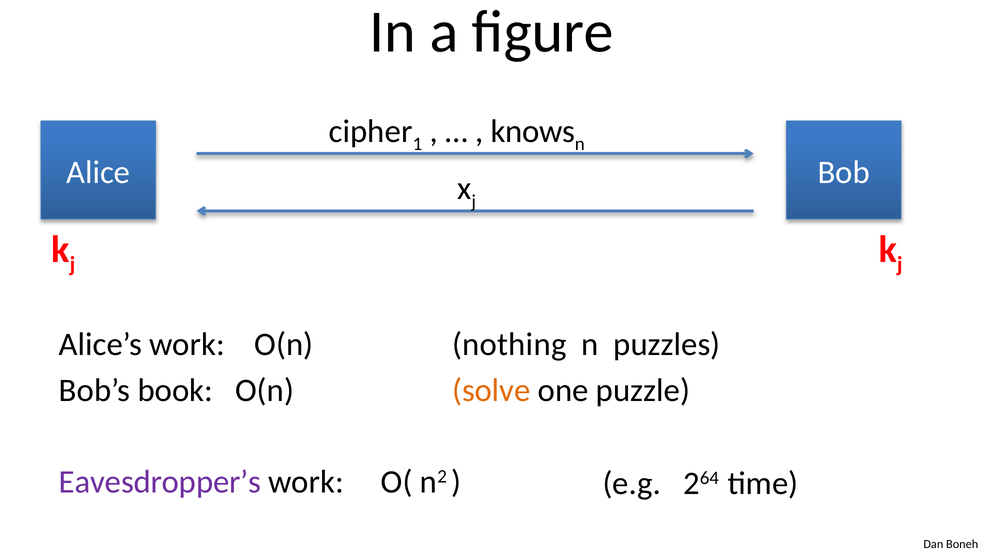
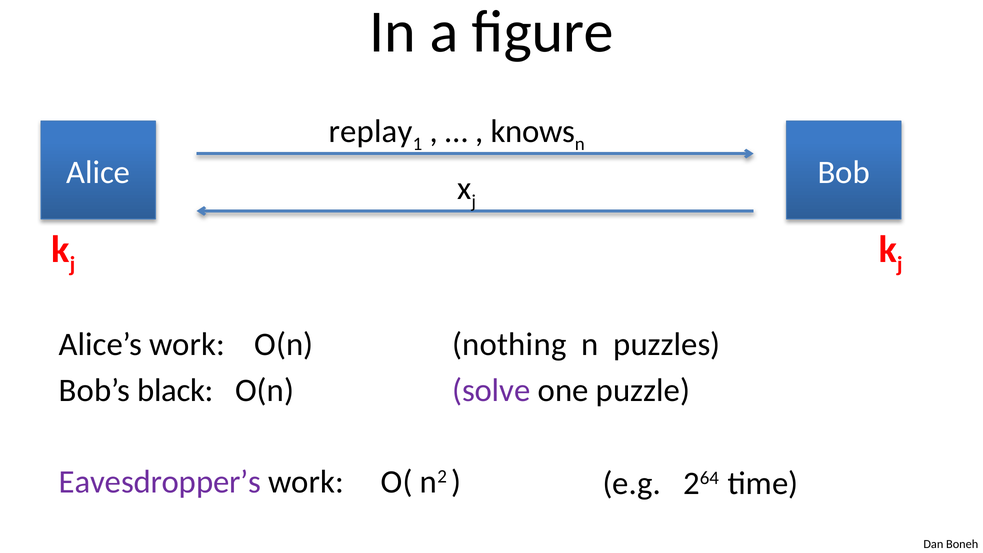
cipher: cipher -> replay (371, 131)
book: book -> black (175, 390)
solve colour: orange -> purple (491, 390)
